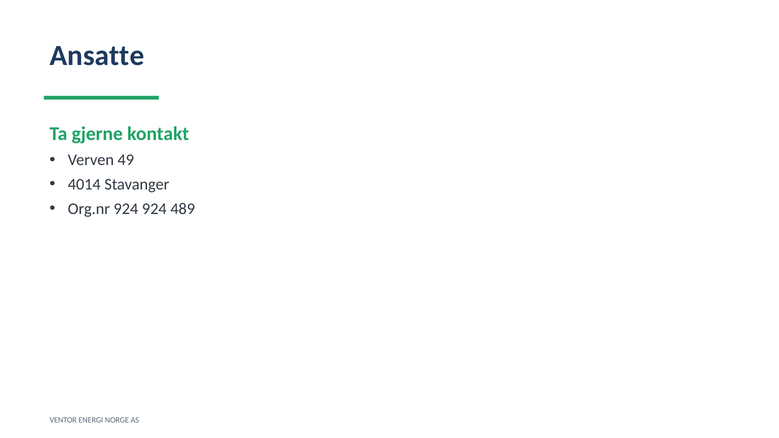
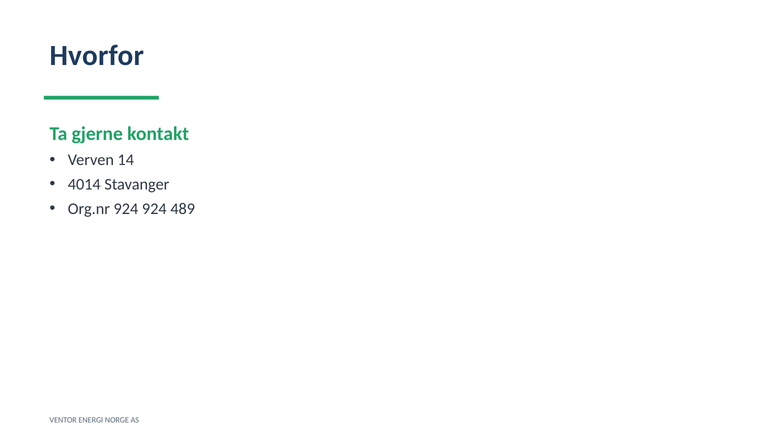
Ansatte: Ansatte -> Hvorfor (97, 56)
49: 49 -> 14 (126, 160)
